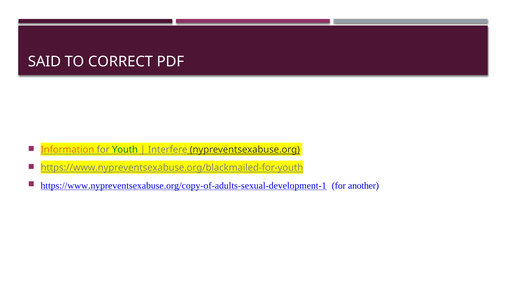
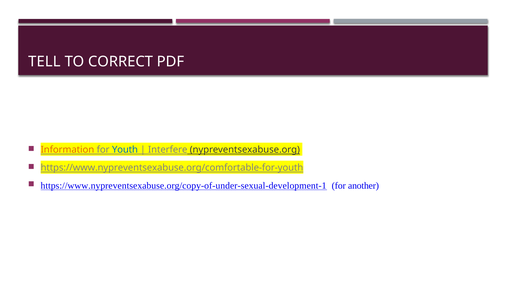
SAID: SAID -> TELL (44, 61)
Youth colour: green -> blue (125, 150)
https://www.nypreventsexabuse.org/blackmailed-for-youth: https://www.nypreventsexabuse.org/blackmailed-for-youth -> https://www.nypreventsexabuse.org/comfortable-for-youth (172, 167)
https://www.nypreventsexabuse.org/copy-of-adults-sexual-development-1: https://www.nypreventsexabuse.org/copy-of-adults-sexual-development-1 -> https://www.nypreventsexabuse.org/copy-of-under-sexual-development-1 (184, 185)
